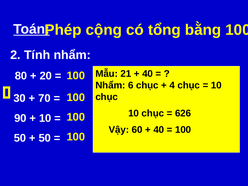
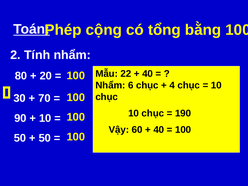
21: 21 -> 22 (126, 74)
626: 626 -> 190 (183, 113)
